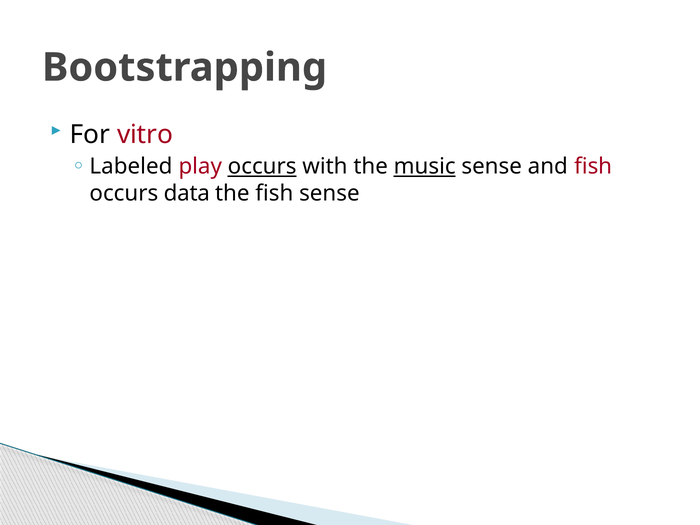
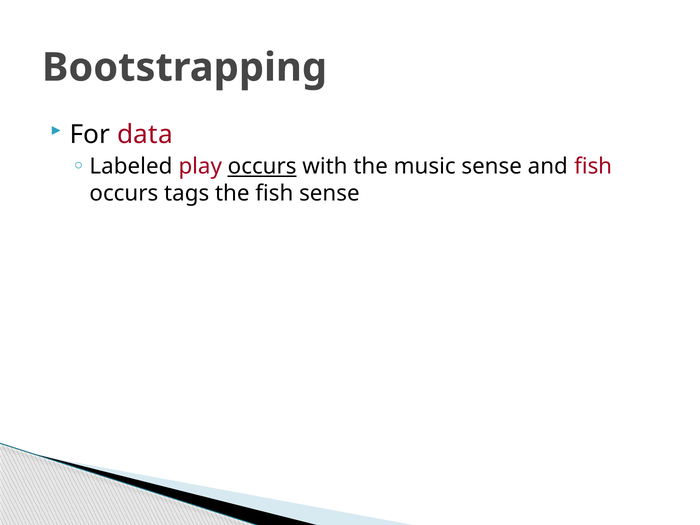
vitro: vitro -> data (145, 134)
music underline: present -> none (425, 166)
data: data -> tags (187, 193)
